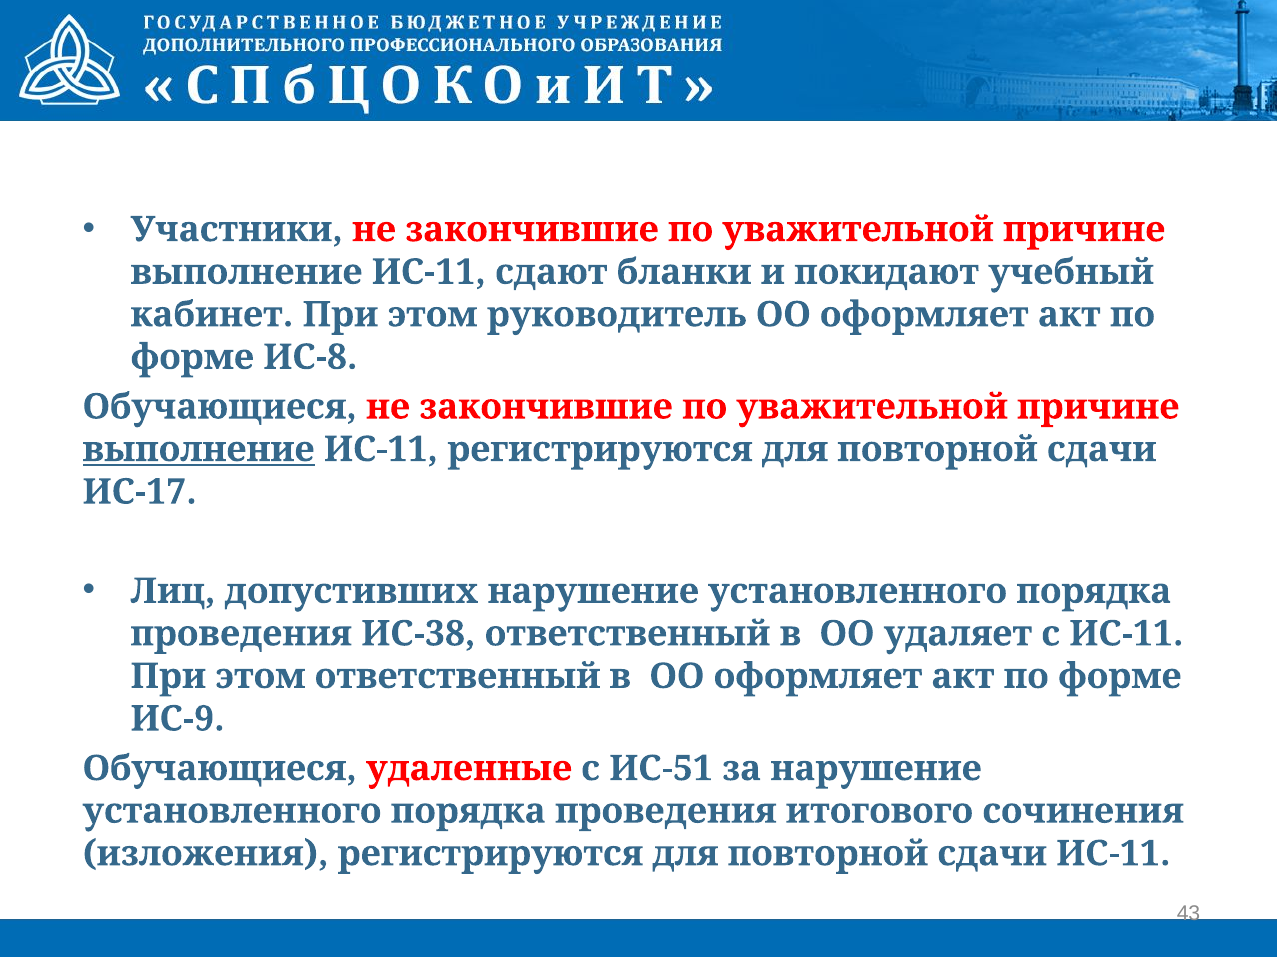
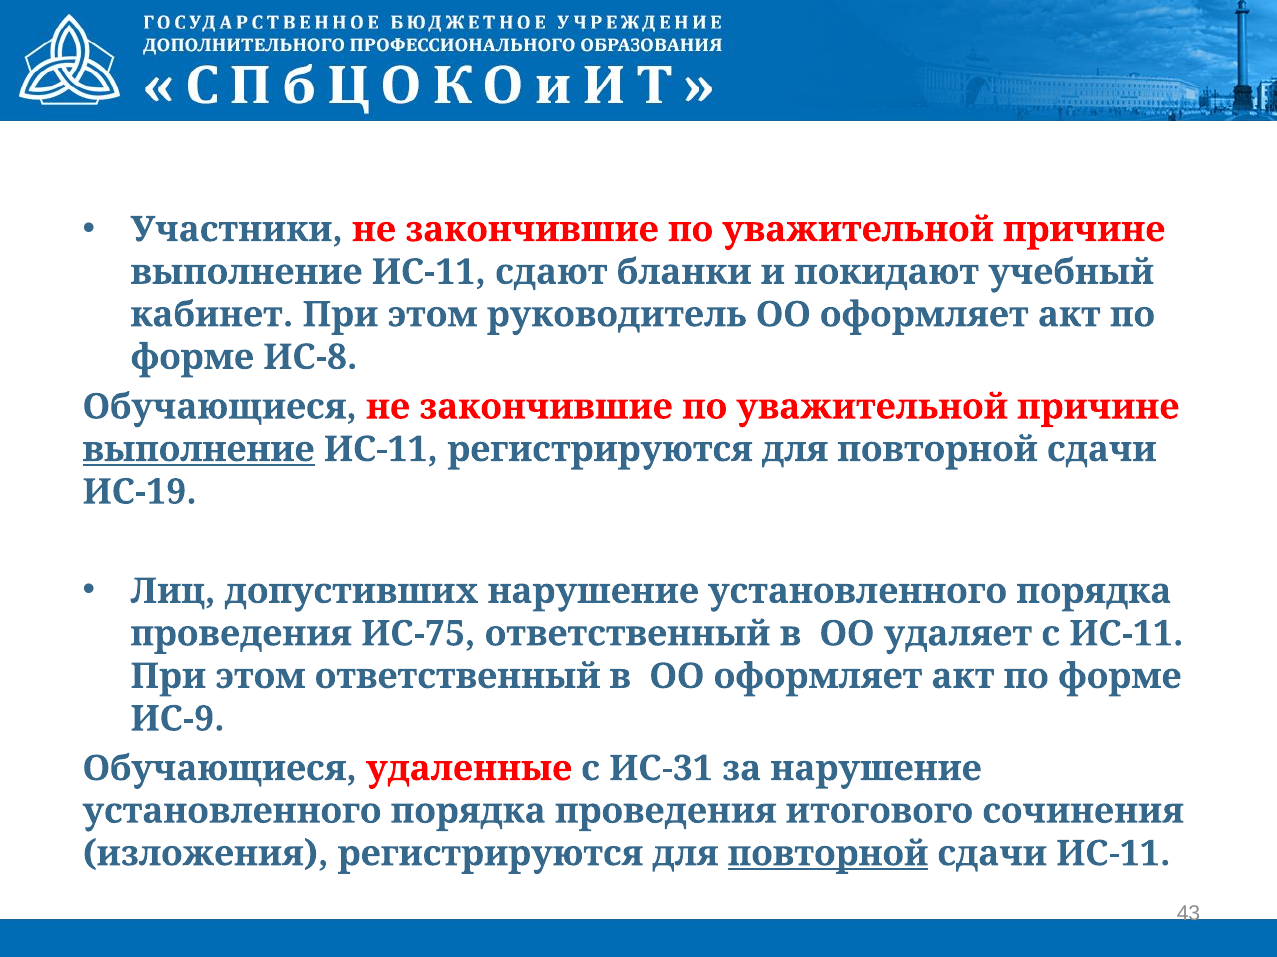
ИС-17: ИС-17 -> ИС-19 (140, 492)
ИС-38: ИС-38 -> ИС-75 (418, 634)
ИС-51: ИС-51 -> ИС-31 (661, 769)
повторной underline: none -> present (828, 854)
